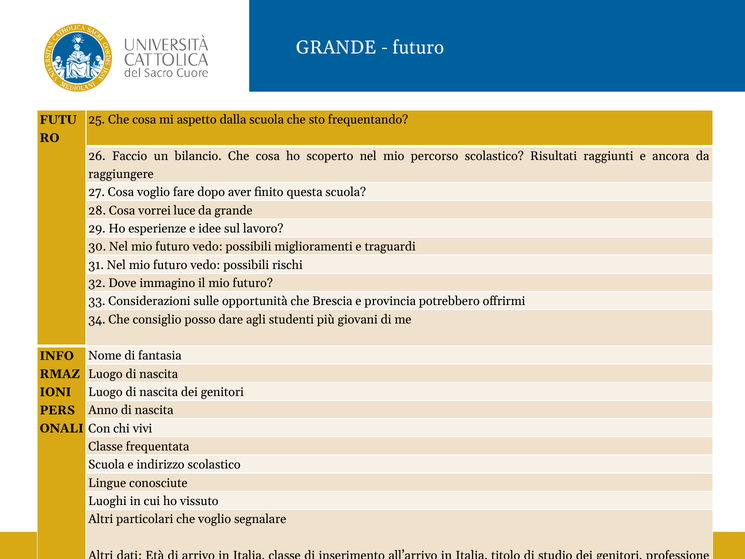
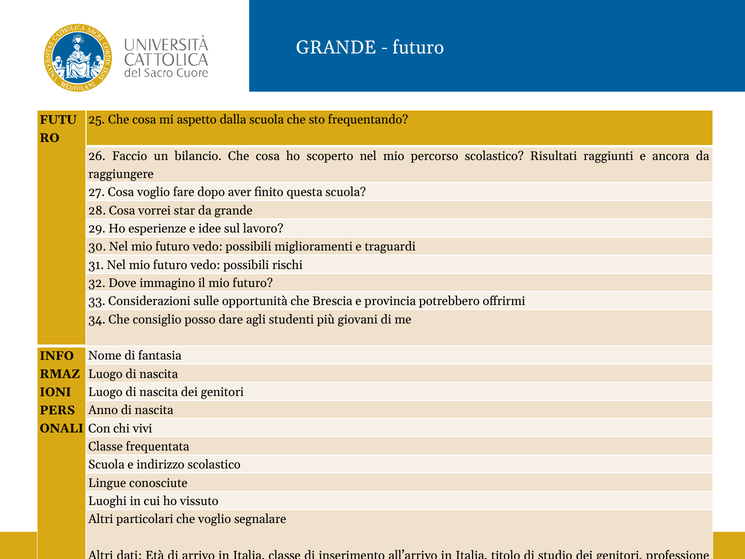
luce: luce -> star (184, 210)
